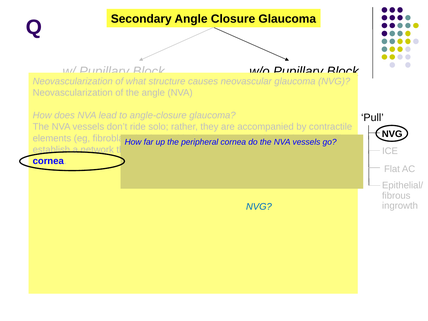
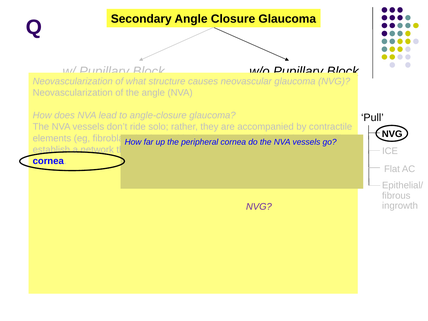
NVG colour: blue -> purple (259, 207)
